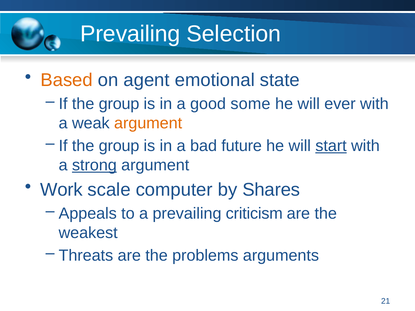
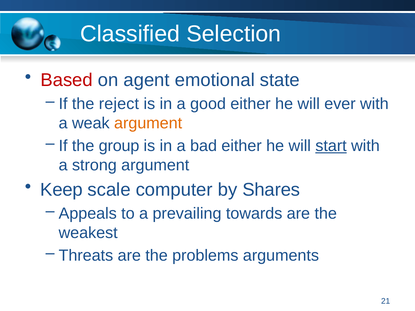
Prevailing: Prevailing -> Classified (130, 34)
Based colour: orange -> red (67, 80)
group: group -> reject (119, 104)
good some: some -> either (251, 104)
bad future: future -> either (242, 146)
strong underline: present -> none (94, 165)
Work: Work -> Keep (62, 190)
criticism: criticism -> towards (254, 214)
